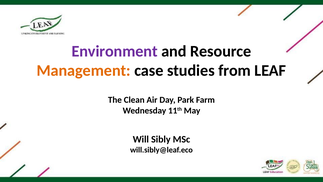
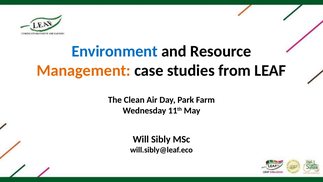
Environment colour: purple -> blue (115, 51)
